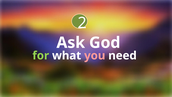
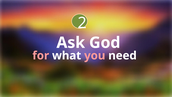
for colour: light green -> pink (41, 55)
